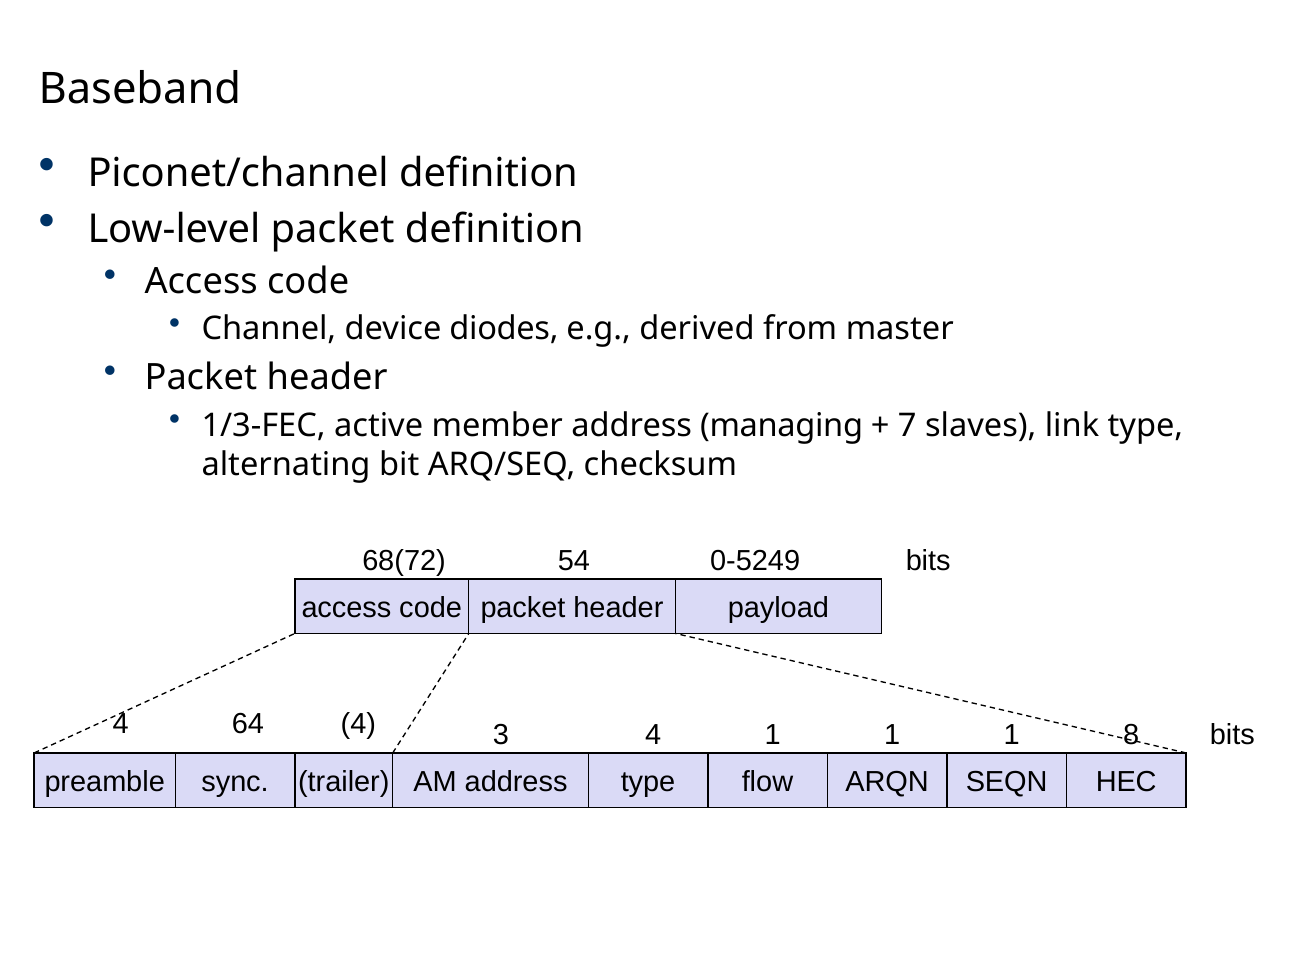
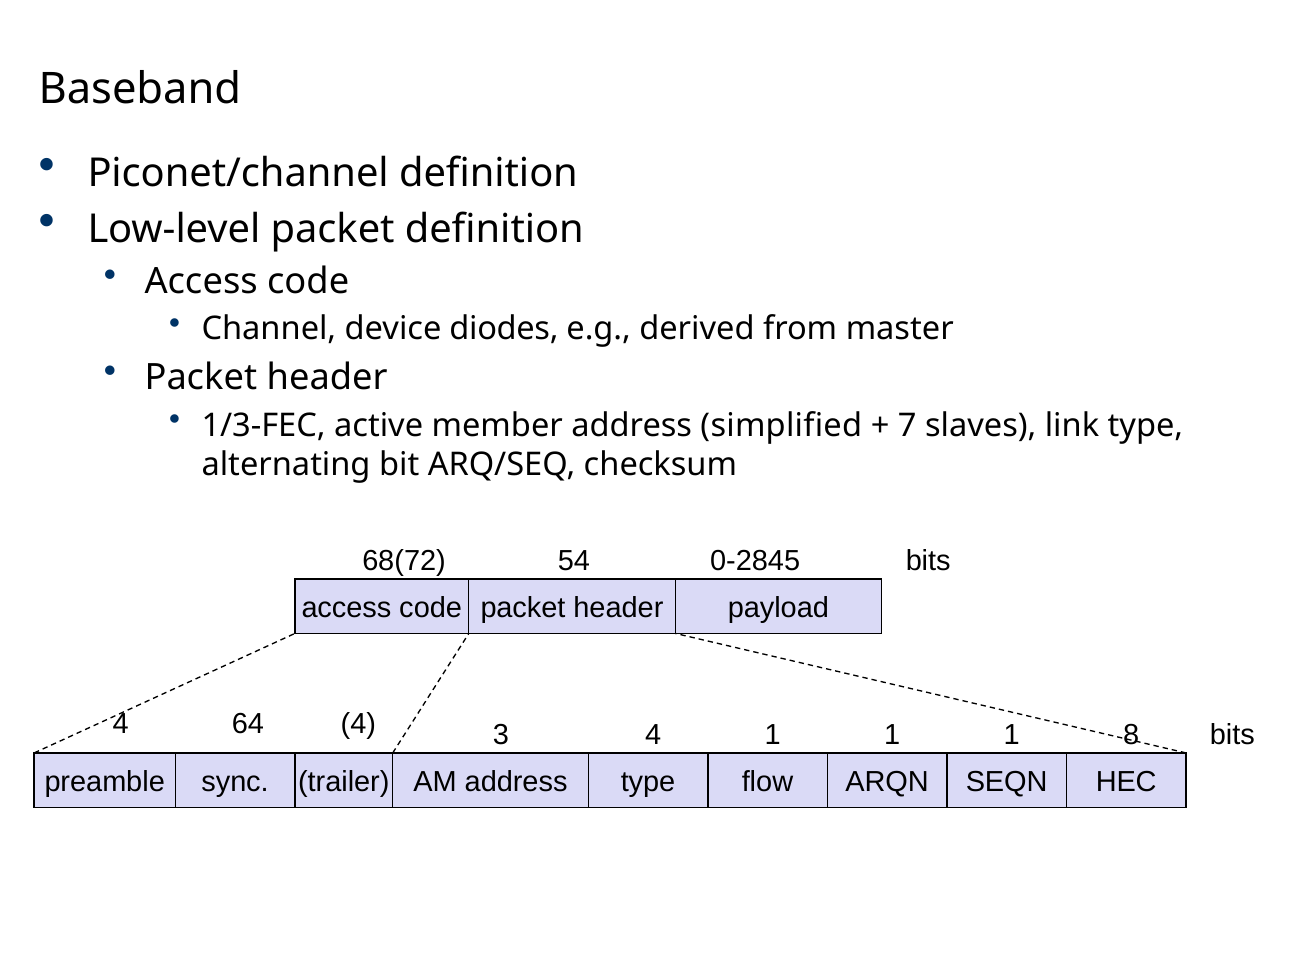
managing: managing -> simplified (781, 425)
0-5249: 0-5249 -> 0-2845 (755, 561)
